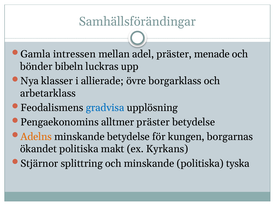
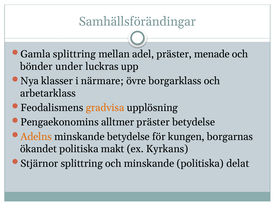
Gamla intressen: intressen -> splittring (74, 54)
bibeln: bibeln -> under (69, 67)
allierade: allierade -> närmare (102, 81)
gradvisa colour: blue -> orange (105, 108)
tyska: tyska -> delat (238, 164)
